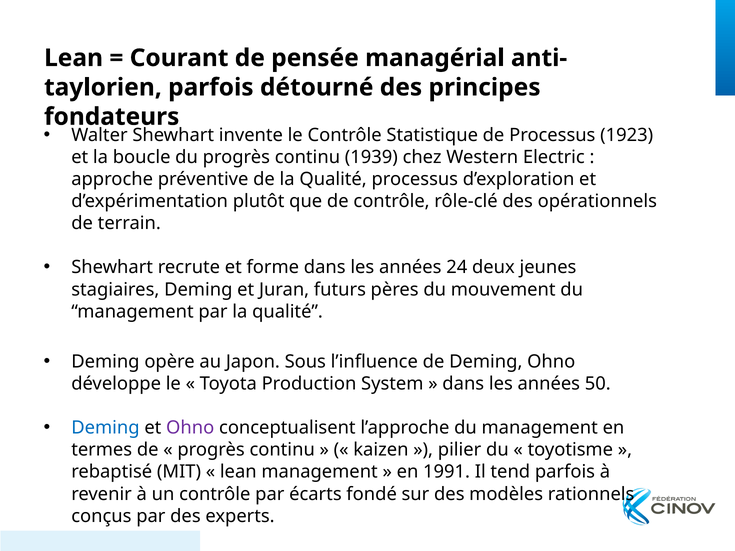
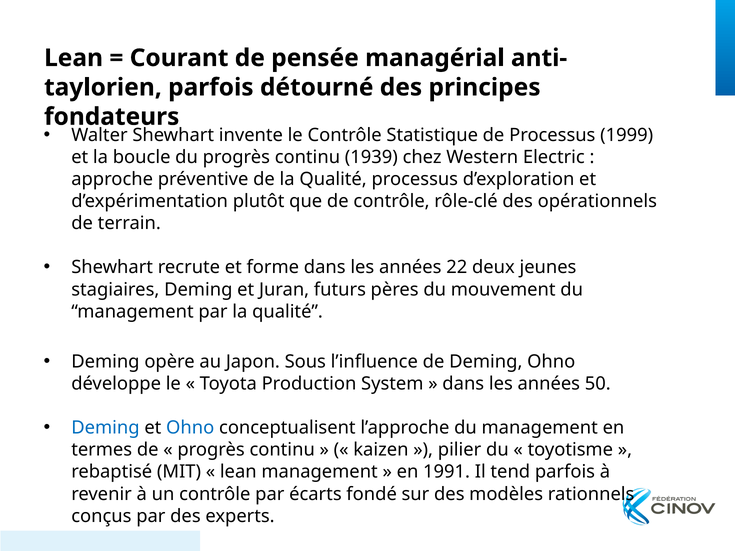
1923: 1923 -> 1999 (627, 135)
24: 24 -> 22 (457, 268)
Ohno colour: purple -> blue (190, 428)
